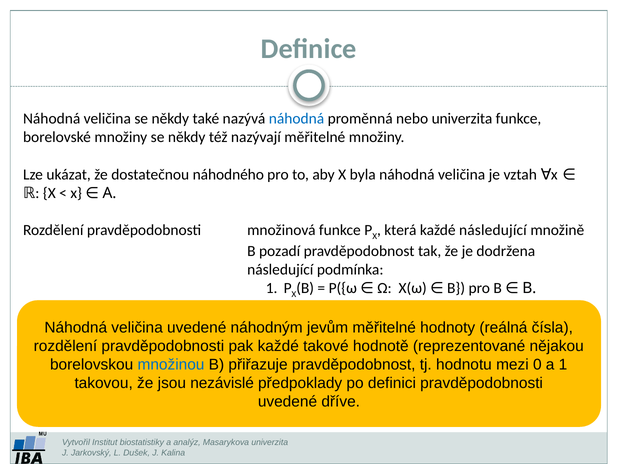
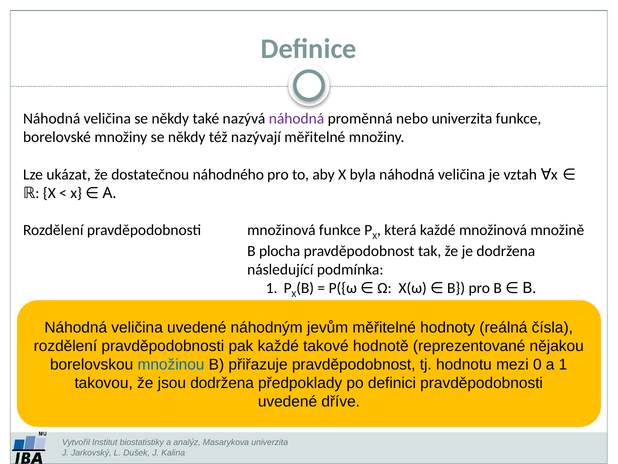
náhodná colour: blue -> purple (296, 119)
každé následující: následující -> množinová (493, 230)
pozadí: pozadí -> plocha (280, 251)
jsou nezávislé: nezávislé -> dodržena (222, 383)
